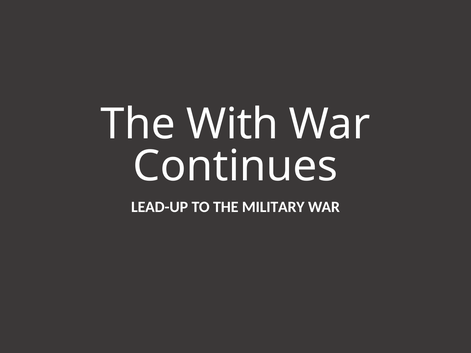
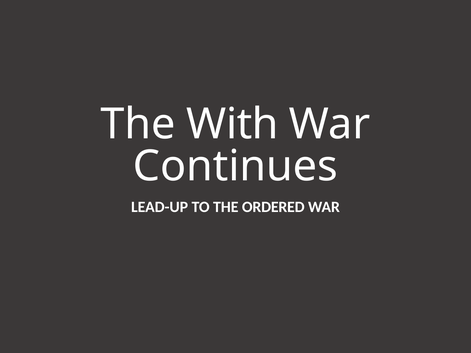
MILITARY: MILITARY -> ORDERED (273, 207)
